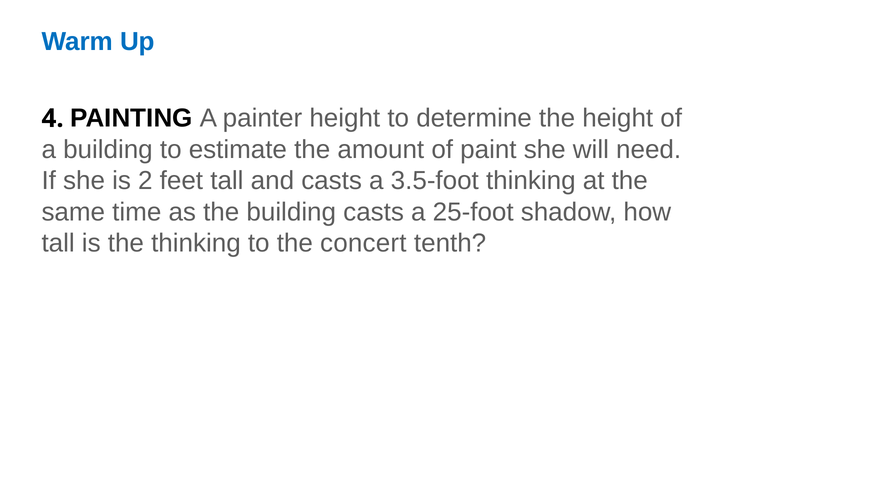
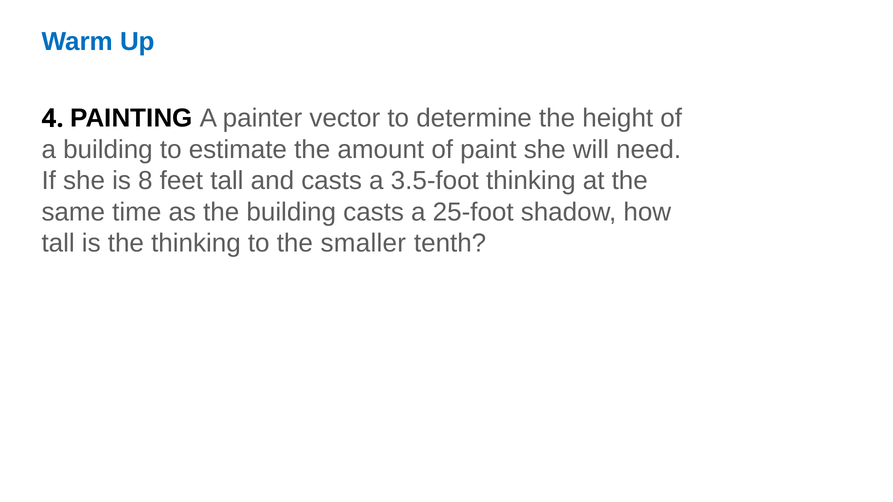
painter height: height -> vector (345, 118)
2: 2 -> 8 (145, 181)
concert: concert -> smaller (363, 243)
